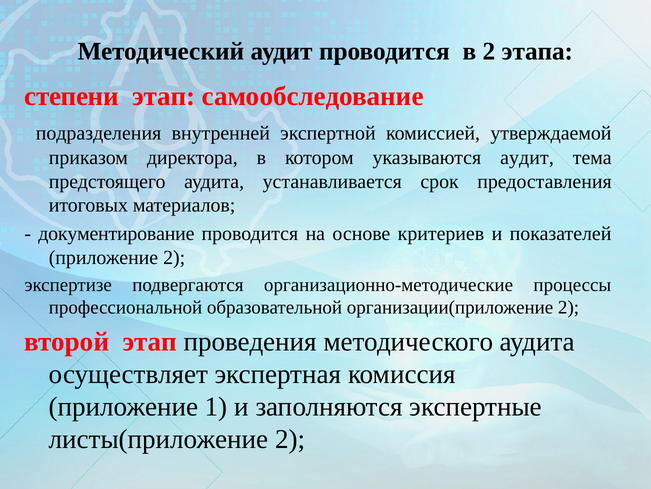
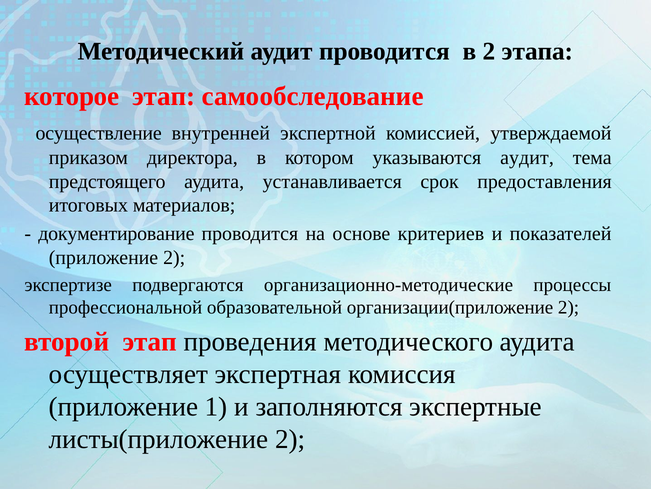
степени: степени -> которое (72, 96)
подразделения: подразделения -> осуществление (99, 133)
